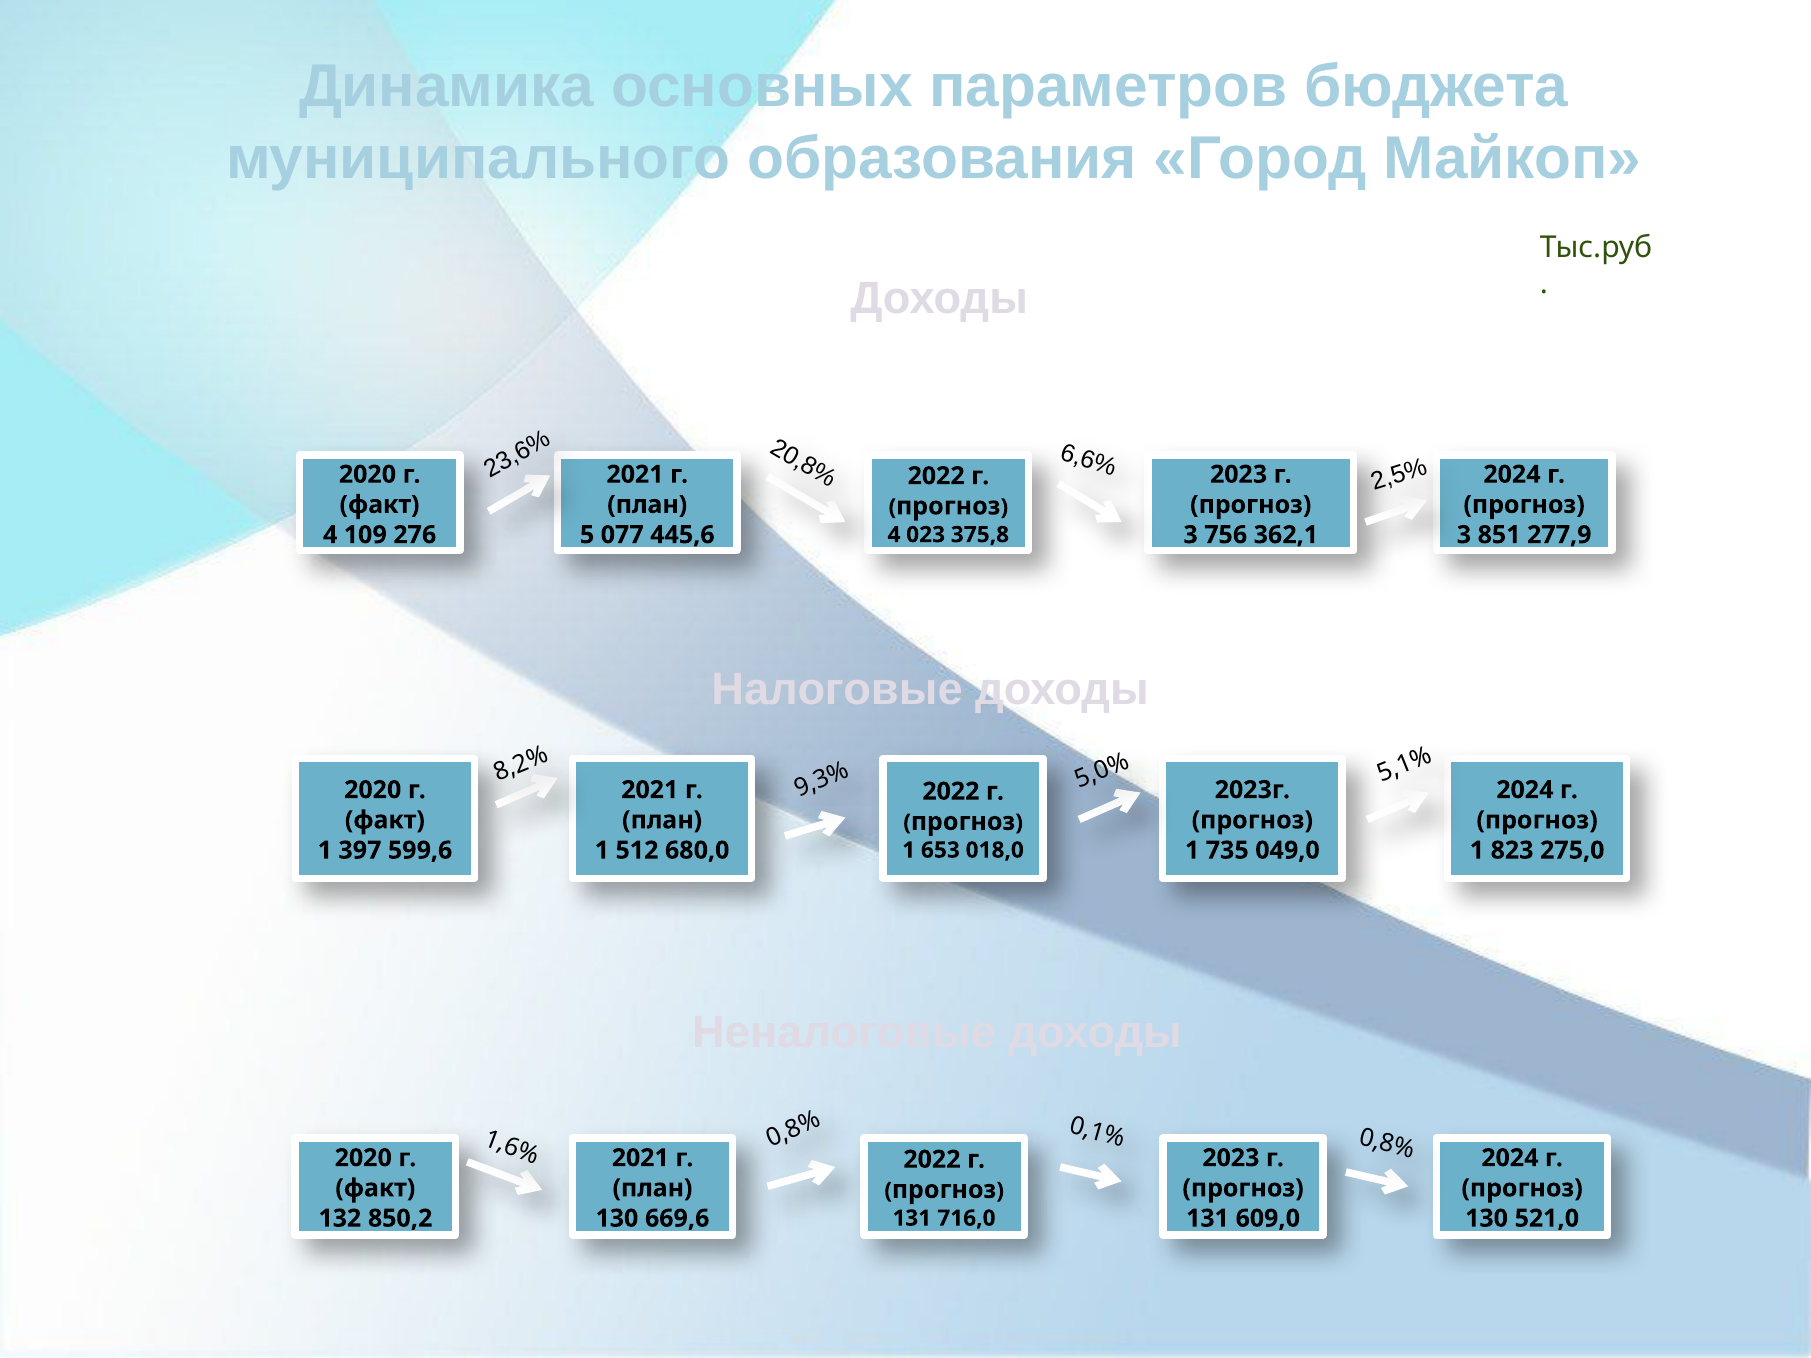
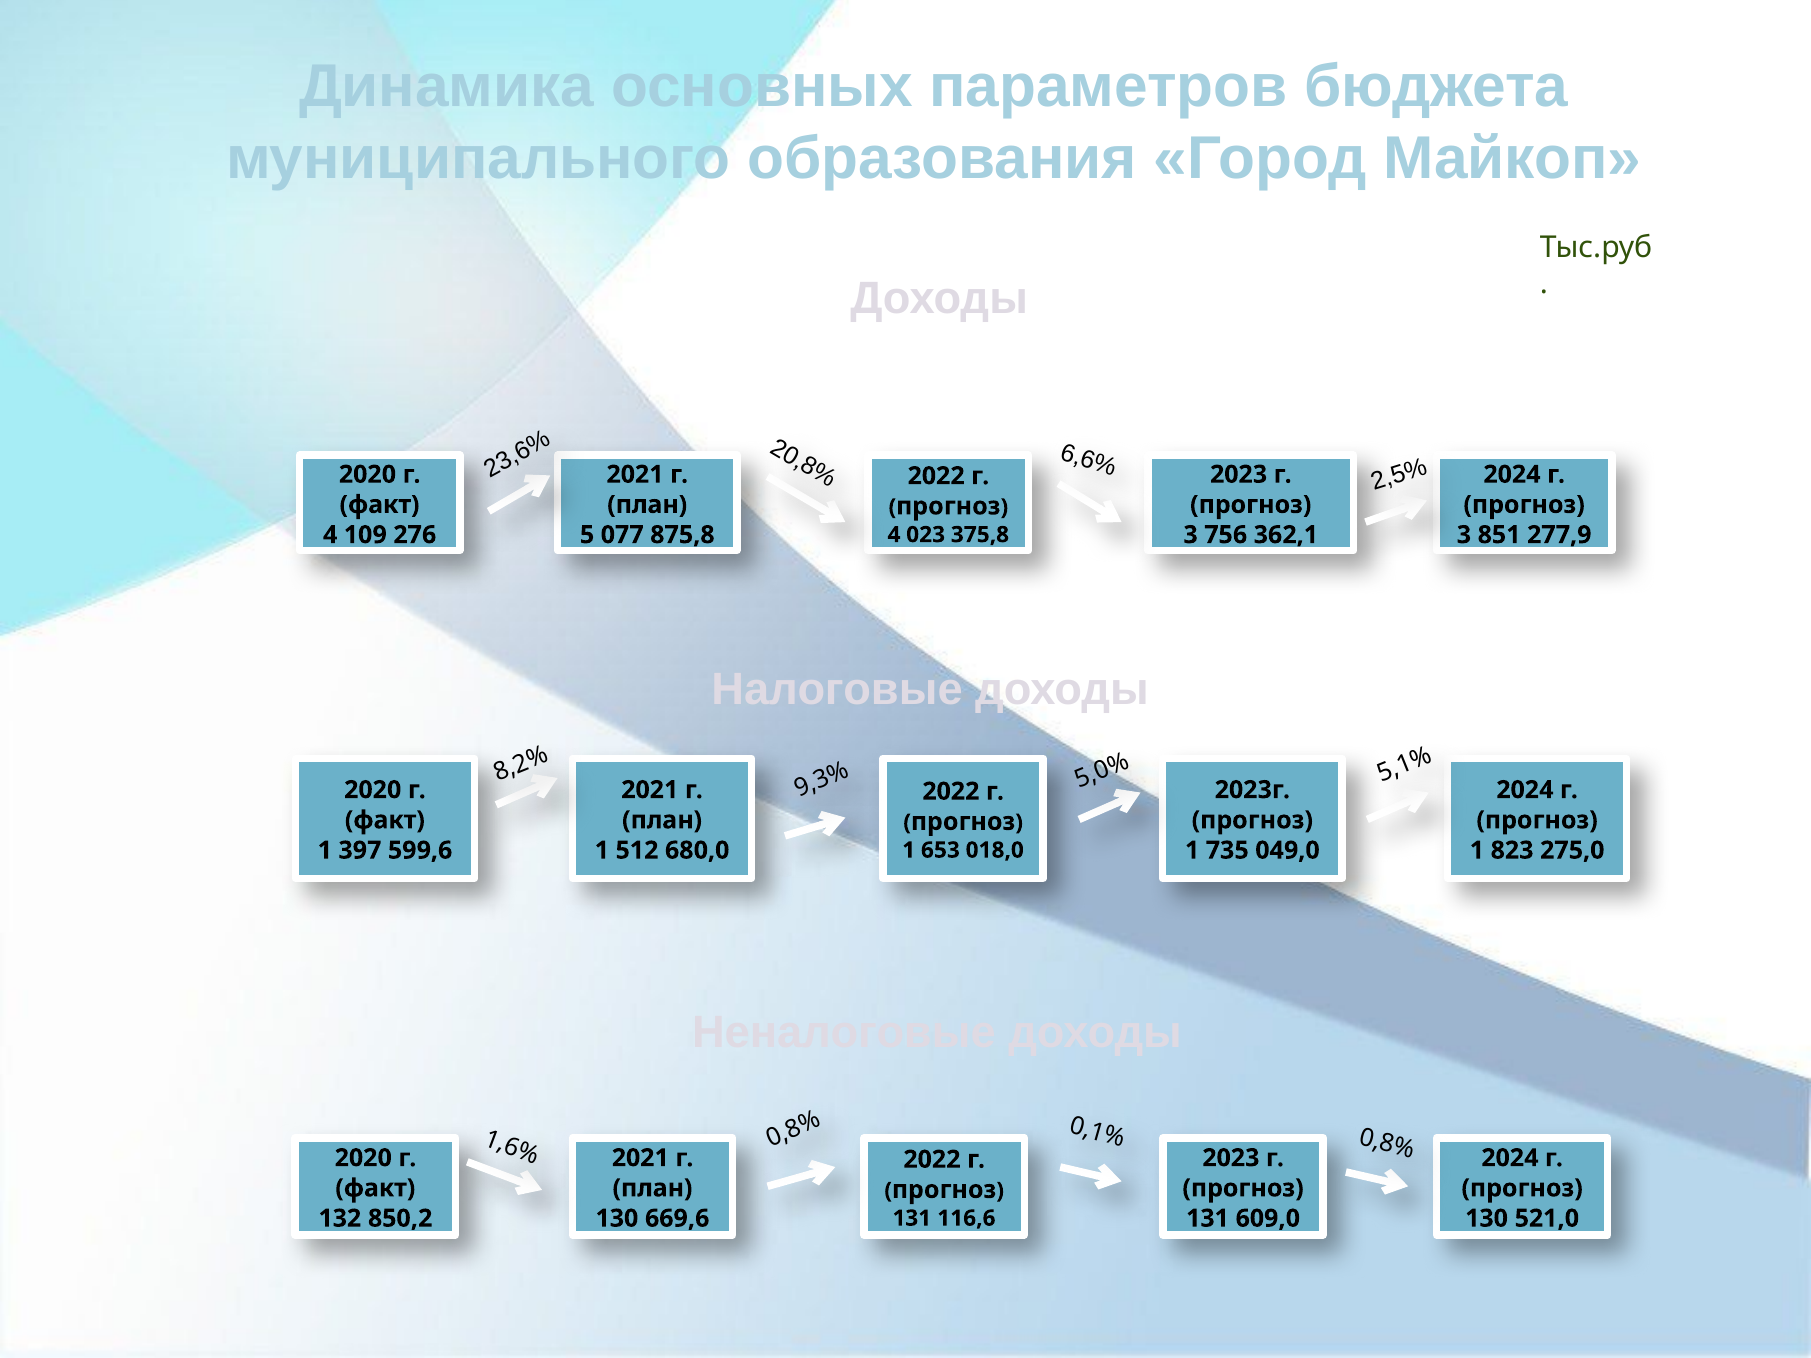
445,6: 445,6 -> 875,8 (682, 535)
716,0: 716,0 -> 116,6 (966, 1218)
